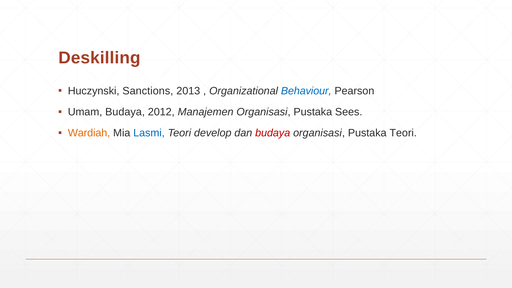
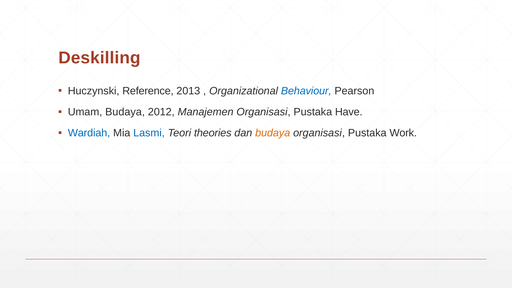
Sanctions: Sanctions -> Reference (148, 91)
Sees: Sees -> Have (349, 112)
Wardiah colour: orange -> blue (89, 133)
develop: develop -> theories (213, 133)
budaya colour: red -> orange (273, 133)
Pustaka Teori: Teori -> Work (403, 133)
